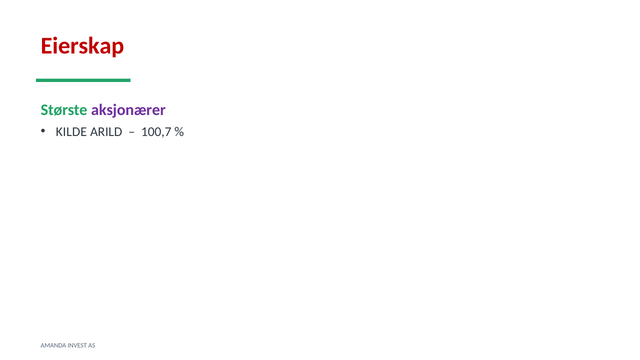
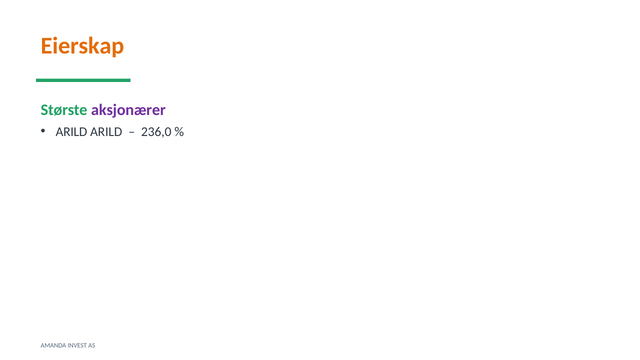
Eierskap colour: red -> orange (82, 46)
KILDE: KILDE -> ARILD (71, 132)
100,7: 100,7 -> 236,0 (156, 132)
